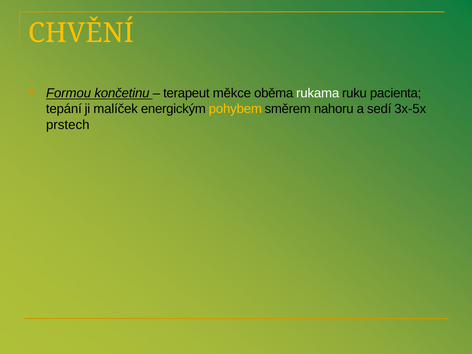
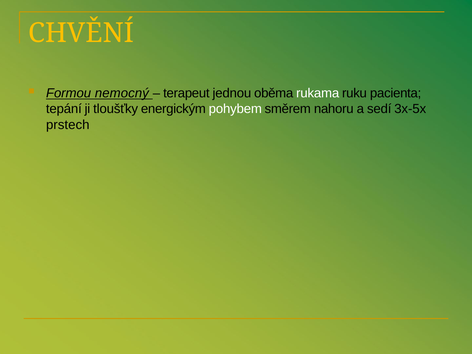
končetinu: končetinu -> nemocný (122, 93)
měkce: měkce -> jednou (232, 93)
malíček: malíček -> tloušťky (116, 109)
pohybem colour: yellow -> white (235, 109)
